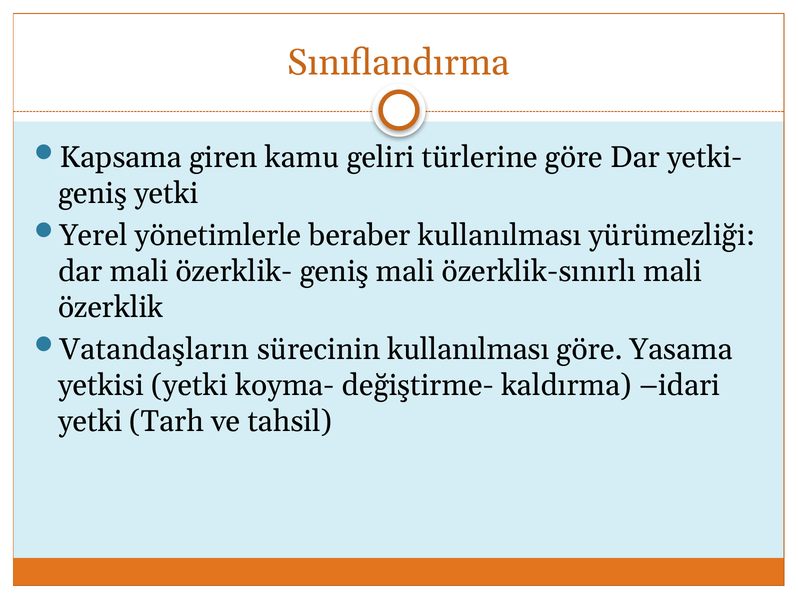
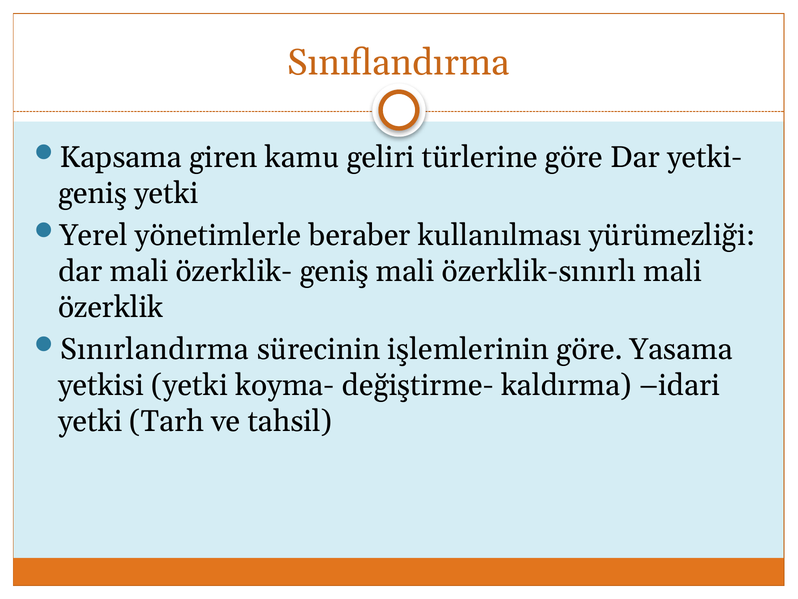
Vatandaşların: Vatandaşların -> Sınırlandırma (154, 349)
sürecinin kullanılması: kullanılması -> işlemlerinin (468, 349)
